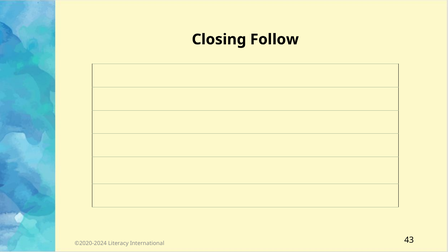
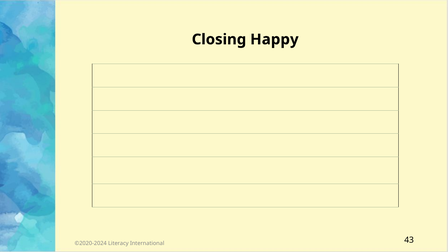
Follow: Follow -> Happy (274, 39)
